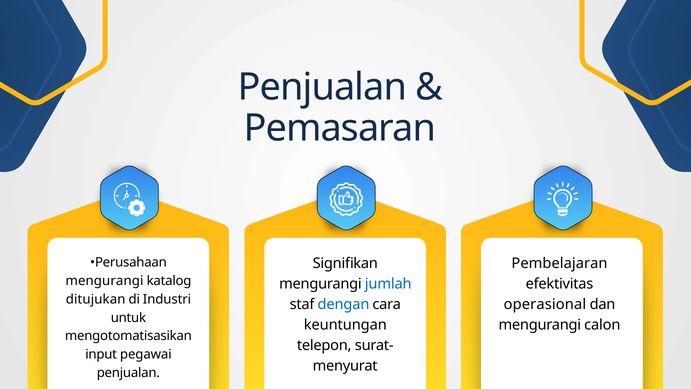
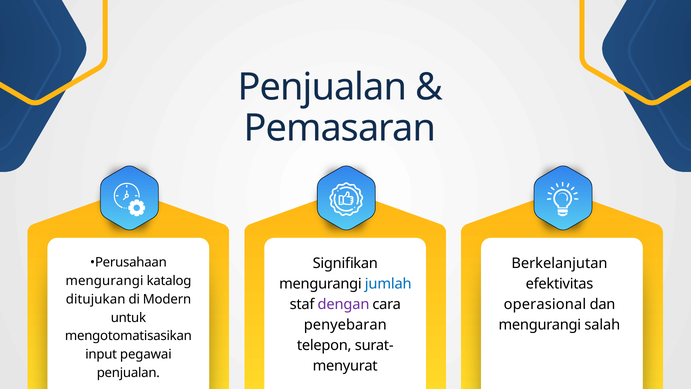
Pembelajaran: Pembelajaran -> Berkelanjutan (559, 263)
Industri: Industri -> Modern (167, 299)
dengan colour: blue -> purple (344, 304)
keuntungan: keuntungan -> penyebaran (345, 325)
calon: calon -> salah (602, 325)
